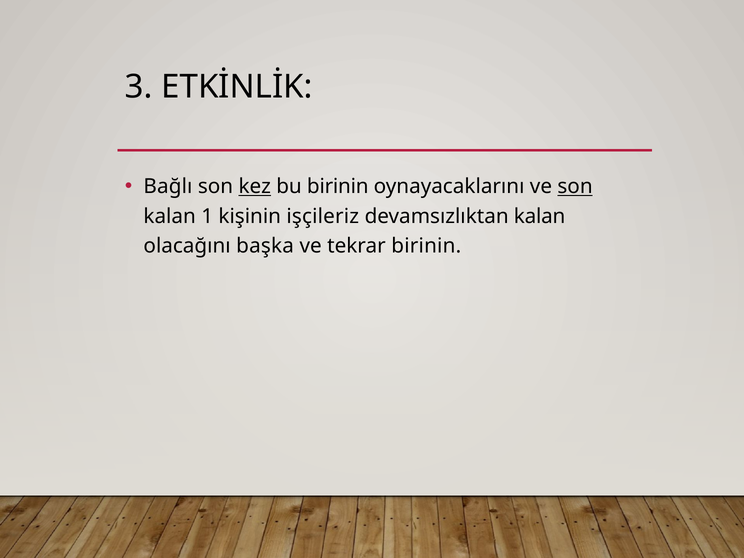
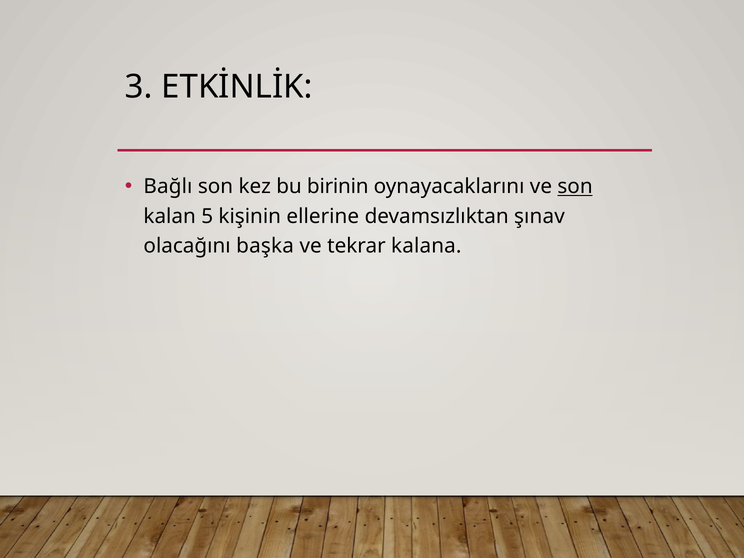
kez underline: present -> none (255, 187)
1: 1 -> 5 (207, 216)
işçileriz: işçileriz -> ellerine (323, 216)
devamsızlıktan kalan: kalan -> şınav (539, 216)
tekrar birinin: birinin -> kalana (426, 246)
